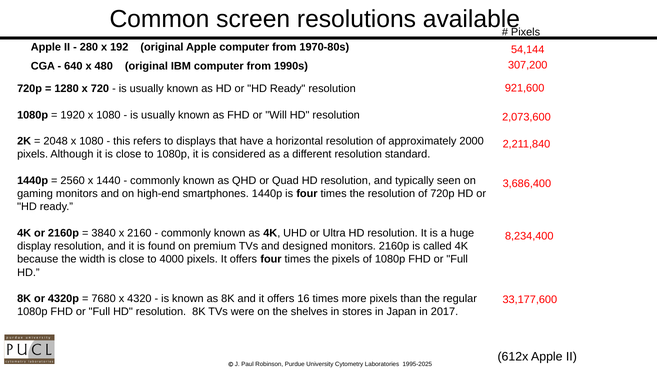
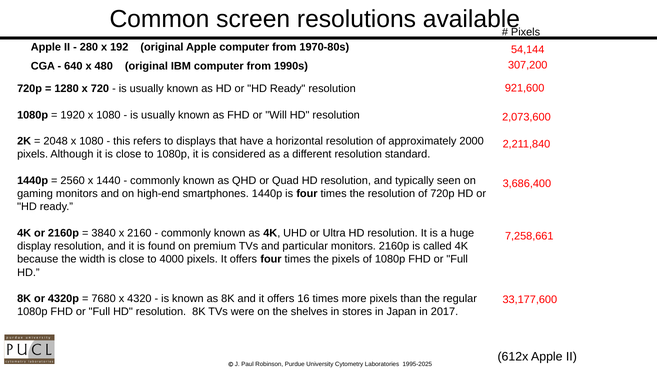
8,234,400: 8,234,400 -> 7,258,661 (529, 237)
designed: designed -> particular (305, 247)
